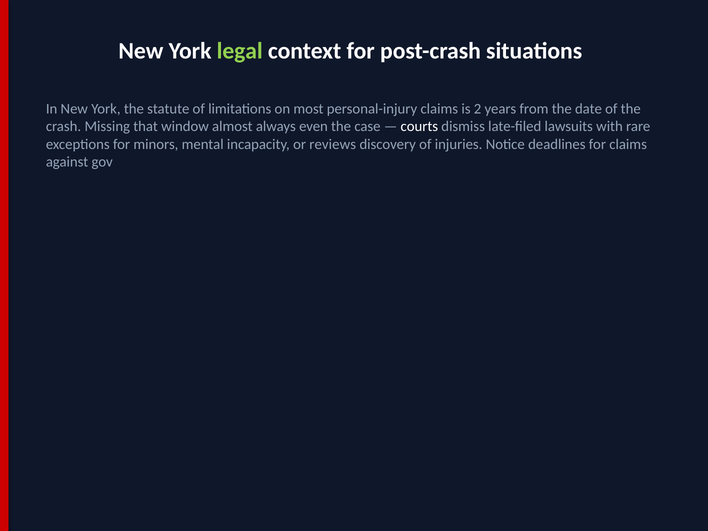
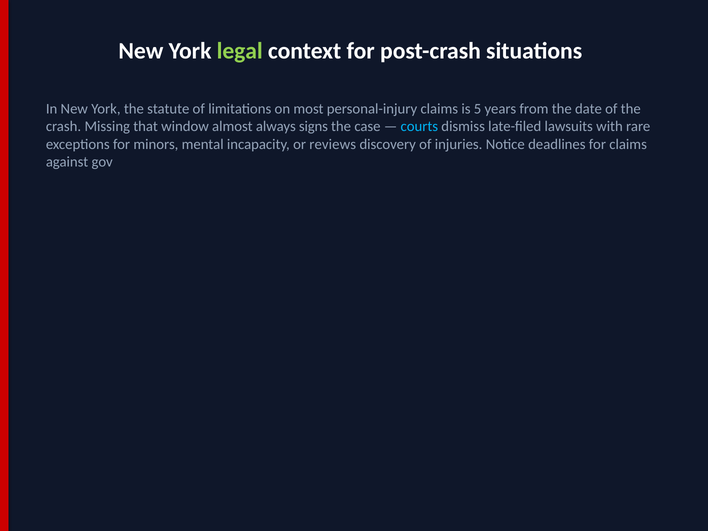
2: 2 -> 5 (478, 109)
even: even -> signs (313, 127)
courts colour: white -> light blue (419, 127)
